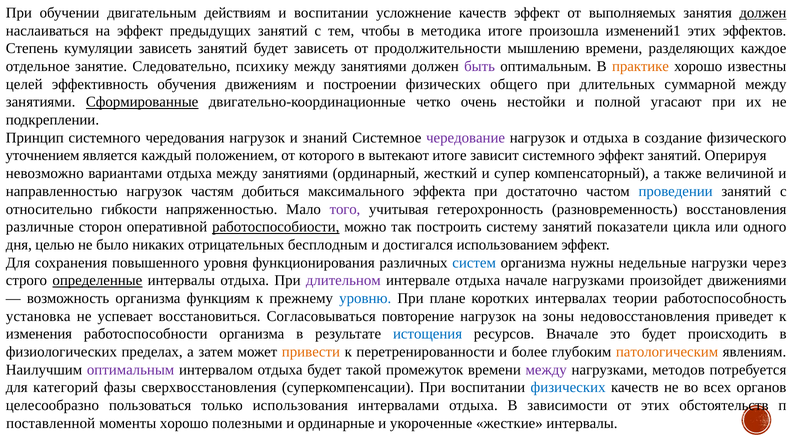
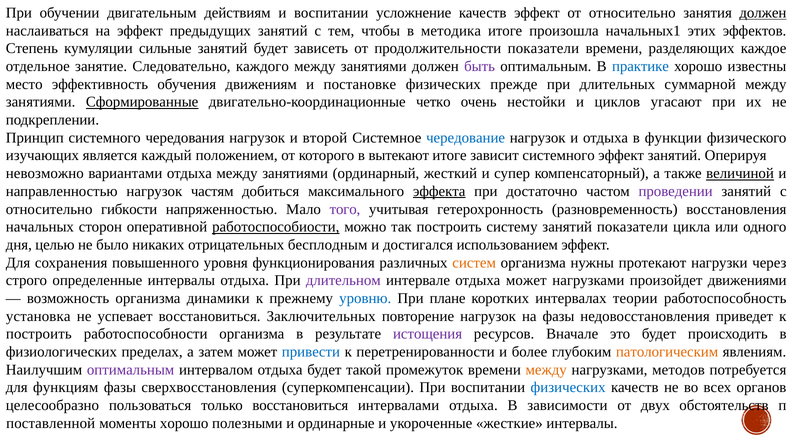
от выполняемых: выполняемых -> относительно (632, 13)
изменений1: изменений1 -> начальных1 (643, 31)
кумуляции зависеть: зависеть -> сильные (165, 49)
продолжительности мышлению: мышлению -> показатели (543, 49)
психику: психику -> каждого (262, 66)
практике colour: orange -> blue (640, 66)
целей: целей -> место (24, 84)
построении: построении -> постановке (360, 84)
общего: общего -> прежде (514, 84)
полной: полной -> циклов (617, 102)
знаний: знаний -> второй (325, 138)
чередование colour: purple -> blue (466, 138)
создание: создание -> функции (673, 138)
уточнением: уточнением -> изучающих (42, 156)
величиной underline: none -> present (740, 173)
эффекта underline: none -> present (439, 191)
проведении colour: blue -> purple (676, 191)
различные: различные -> начальных (40, 227)
систем colour: blue -> orange (474, 263)
недельные: недельные -> протекают (652, 263)
определенные underline: present -> none (97, 281)
отдыха начале: начале -> может (526, 281)
функциям: функциям -> динамики (218, 298)
Согласовываться: Согласовываться -> Заключительных (321, 316)
на зоны: зоны -> фазы (558, 316)
изменения: изменения -> построить (39, 334)
истощения colour: blue -> purple (428, 334)
привести colour: orange -> blue (311, 352)
между colour: purple -> orange (546, 370)
категорий: категорий -> функциям (66, 388)
только использования: использования -> восстановиться (300, 405)
от этих: этих -> двух (655, 405)
